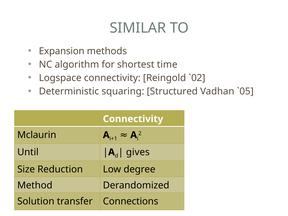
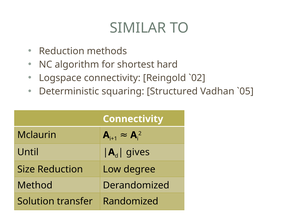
Expansion: Expansion -> Reduction (62, 51)
time: time -> hard (167, 64)
transfer Connections: Connections -> Randomized (131, 201)
